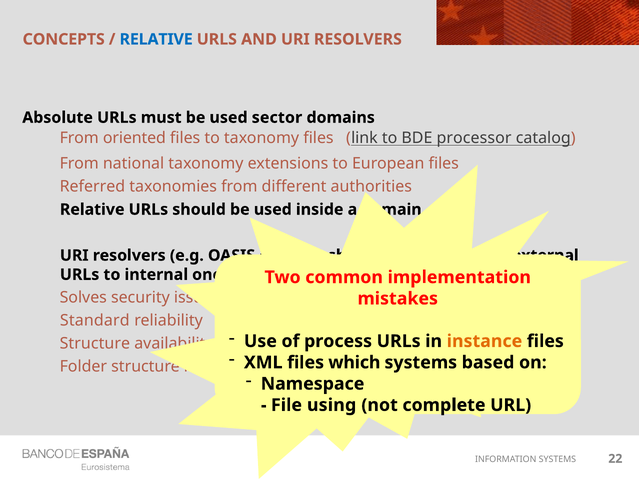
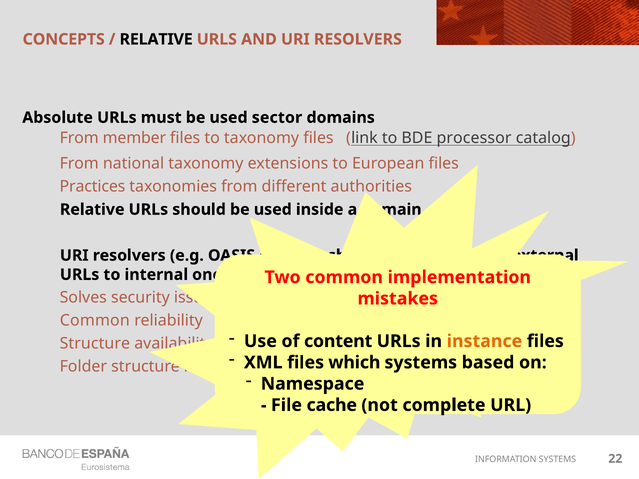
RELATIVE colour: blue -> black (156, 39)
oriented: oriented -> member (134, 138)
Referred: Referred -> Practices (92, 187)
Standard: Standard -> Common (95, 321)
process: process -> content (338, 341)
using: using -> cache (332, 405)
